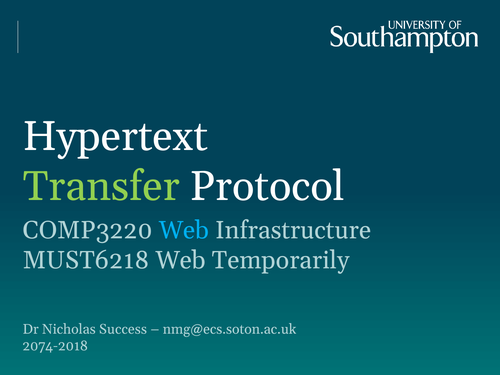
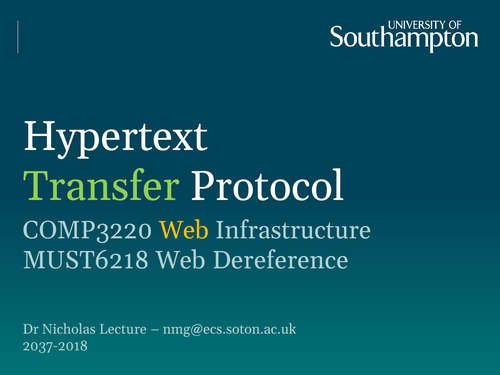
Web colour: light blue -> yellow (184, 230)
Temporarily: Temporarily -> Dereference (280, 260)
Success: Success -> Lecture (123, 329)
2074-2018: 2074-2018 -> 2037-2018 (55, 346)
